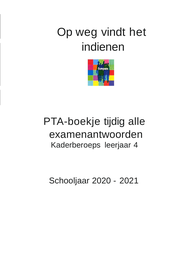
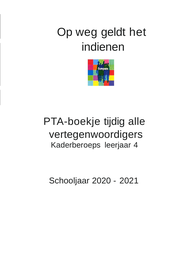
vindt: vindt -> geldt (113, 32)
examenantwoorden: examenantwoorden -> vertegenwoordigers (96, 135)
